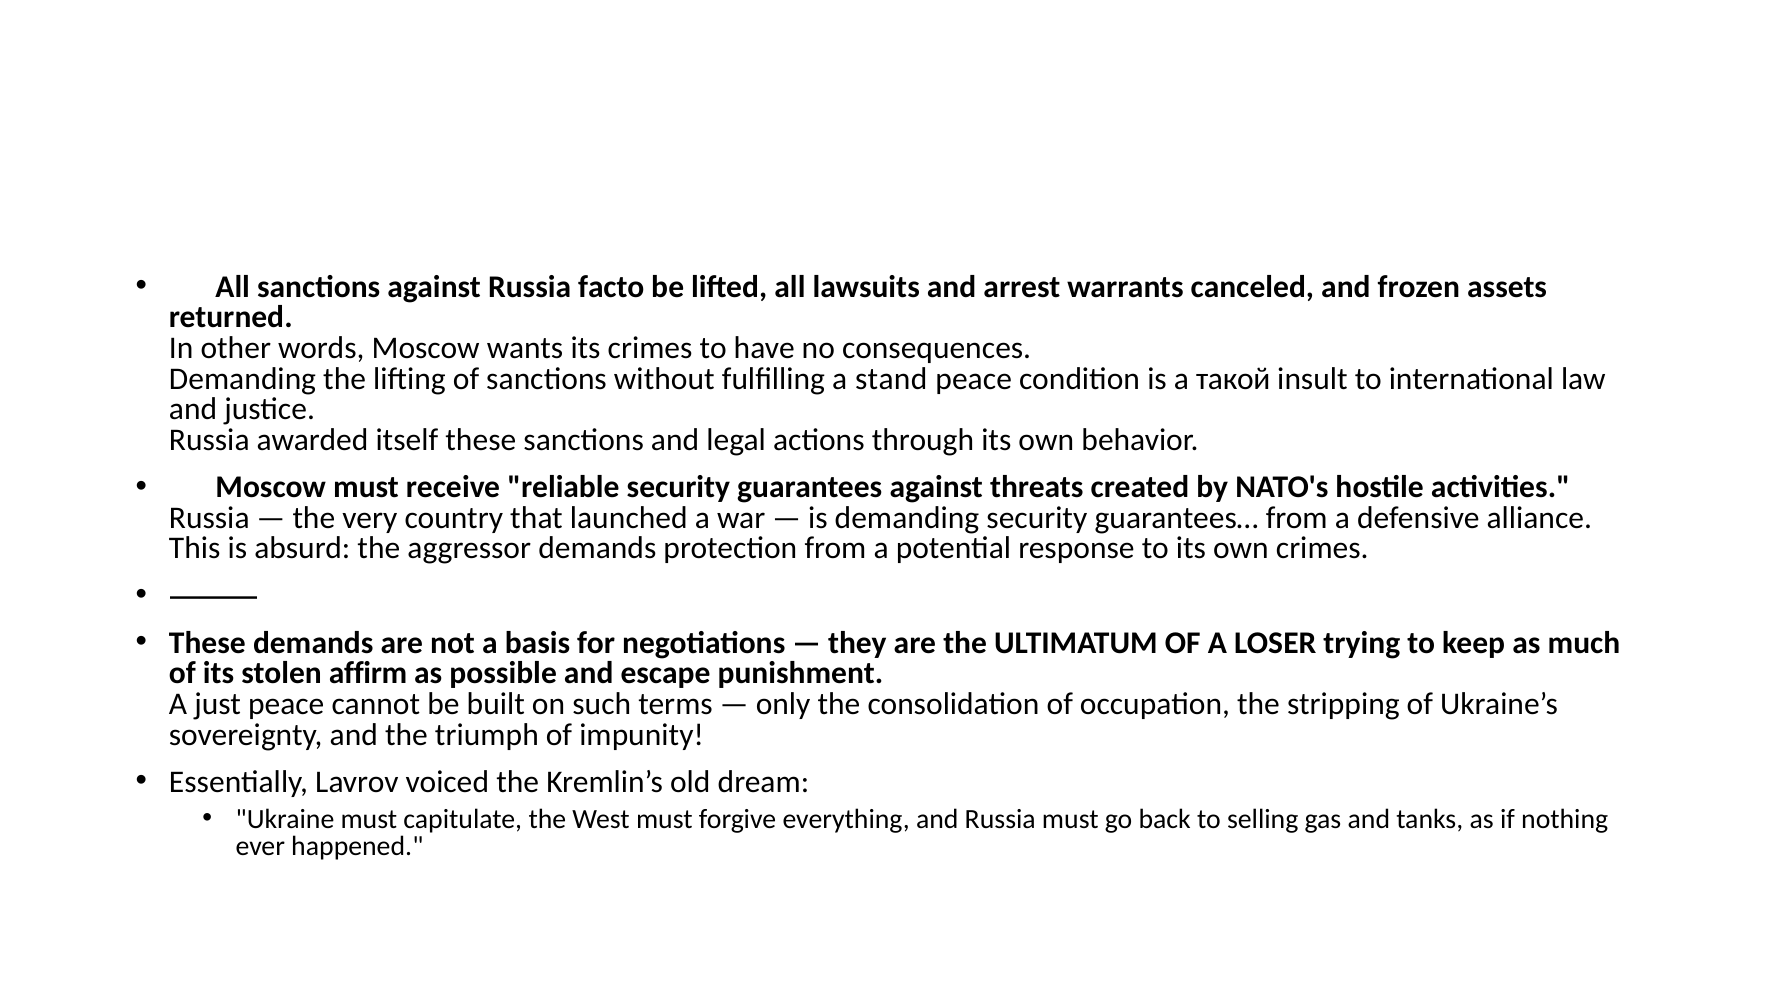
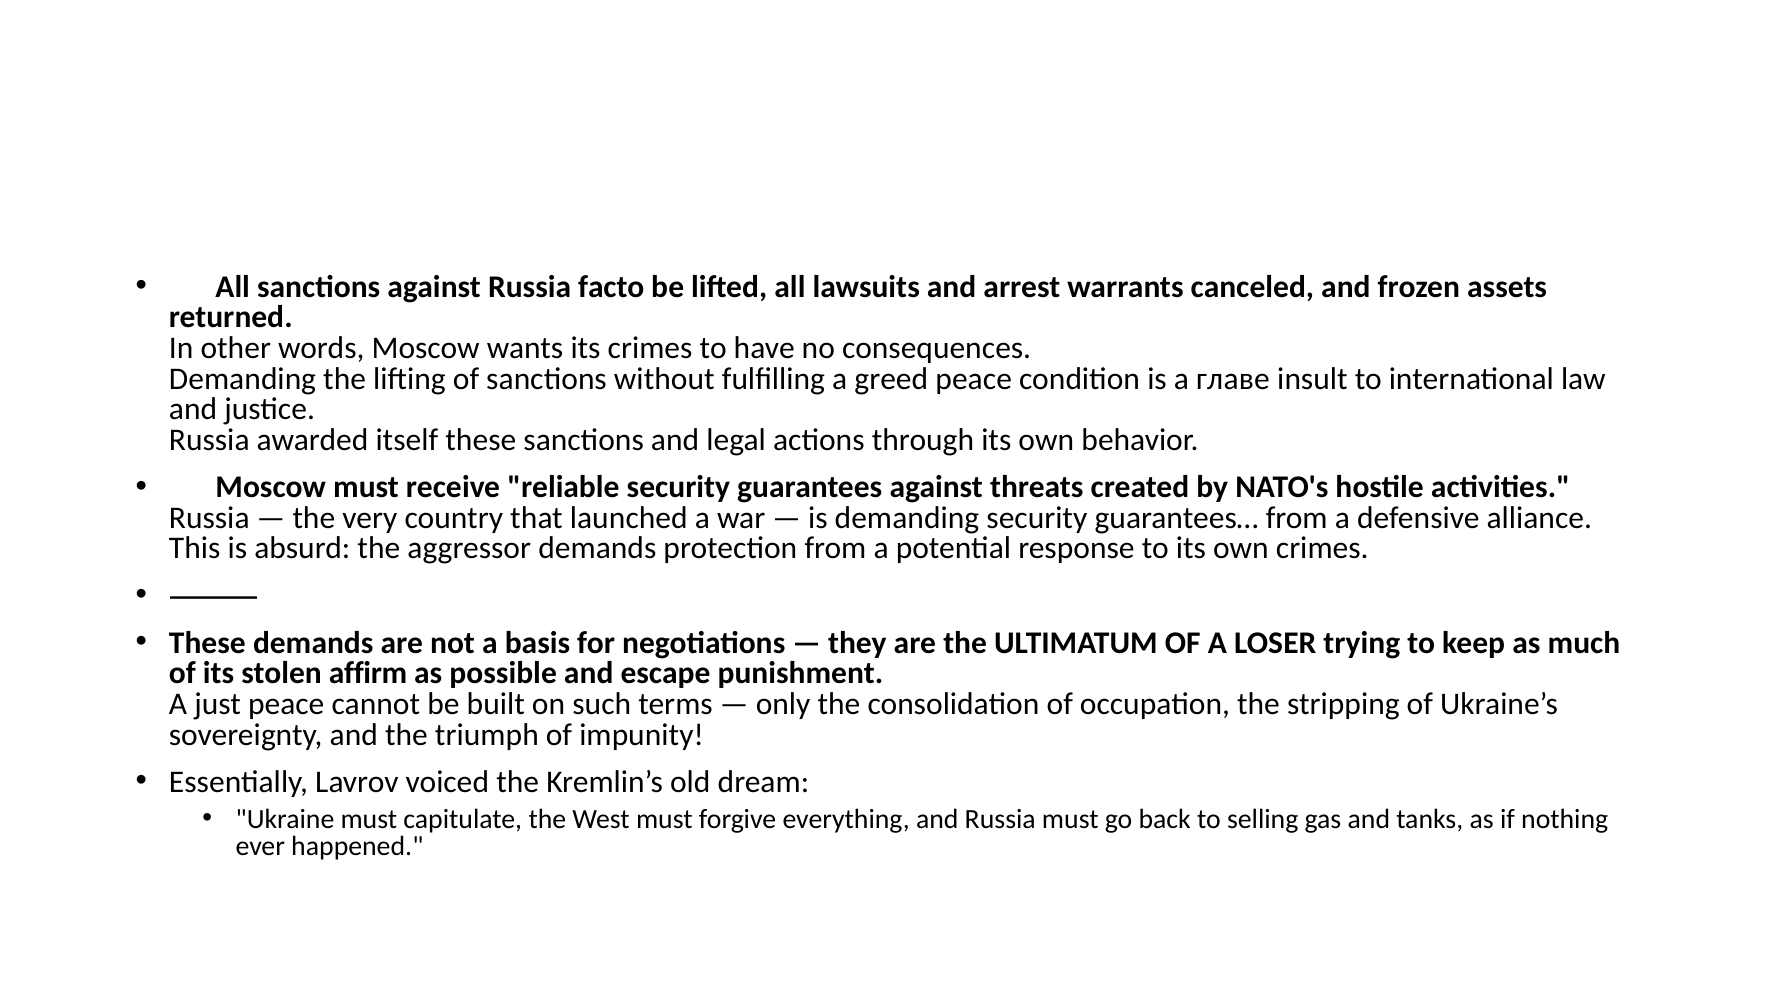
stand: stand -> greed (891, 379)
такой: такой -> главе (1233, 379)
